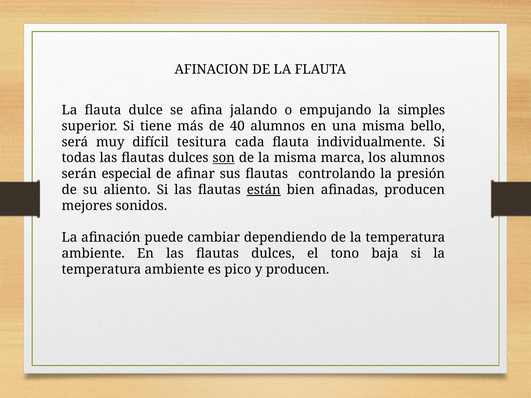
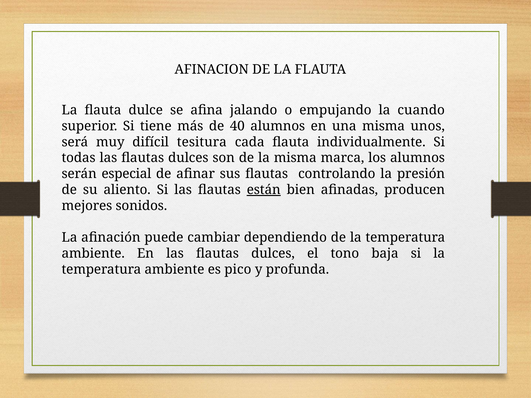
simples: simples -> cuando (421, 110)
bello: bello -> unos (428, 126)
son underline: present -> none (224, 158)
y producen: producen -> profunda (297, 270)
